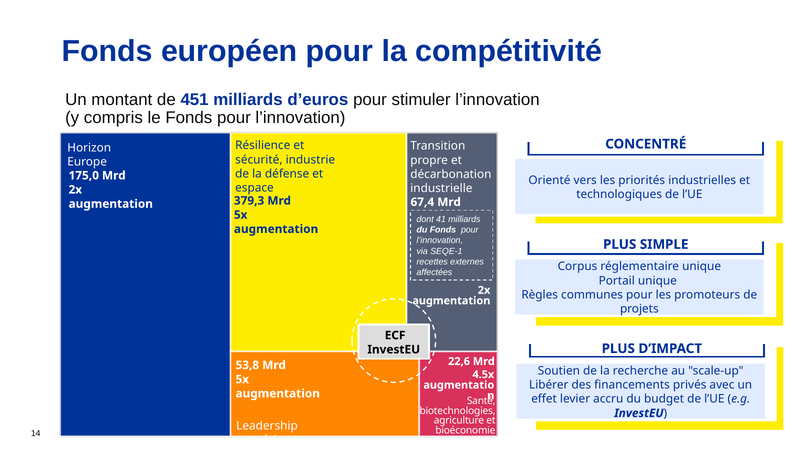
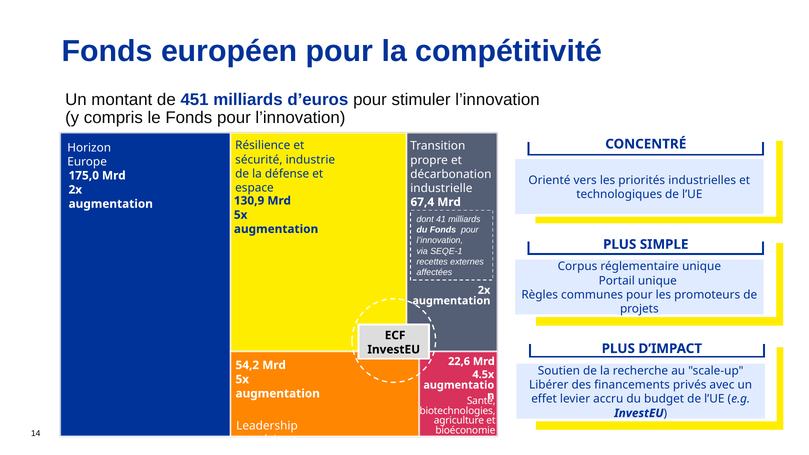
379,3: 379,3 -> 130,9 (249, 201)
53,8: 53,8 -> 54,2 (247, 365)
